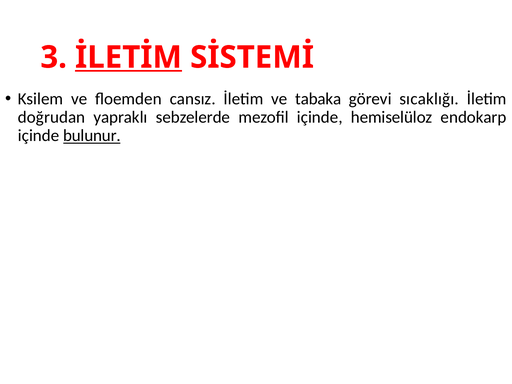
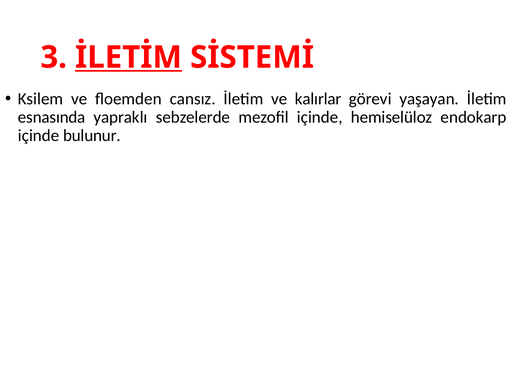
tabaka: tabaka -> kalırlar (318, 99)
sıcaklığı: sıcaklığı -> yaşayan (429, 99)
doğrudan: doğrudan -> esnasında (52, 117)
bulunur underline: present -> none (92, 136)
